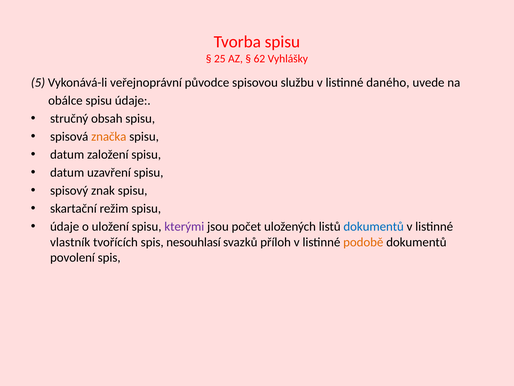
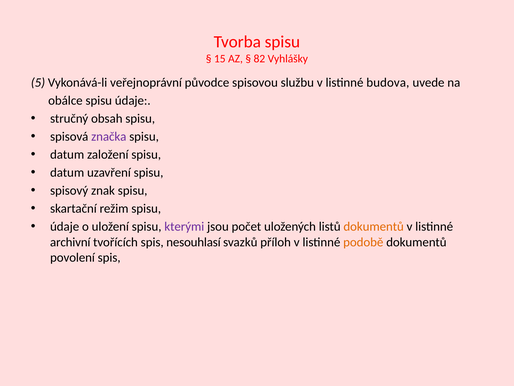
25: 25 -> 15 (220, 59)
62: 62 -> 82 (259, 59)
daného: daného -> budova (388, 82)
značka colour: orange -> purple (109, 136)
dokumentů colour: blue -> orange (374, 226)
vlastník: vlastník -> archivní (70, 242)
